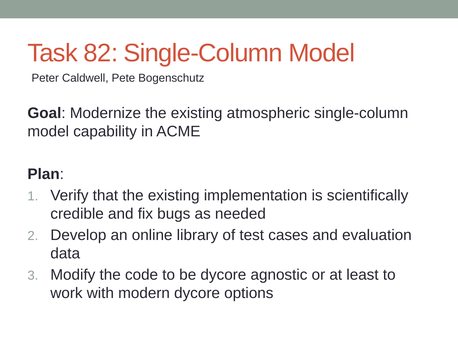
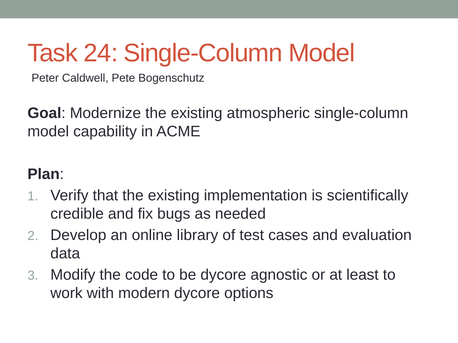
82: 82 -> 24 (101, 53)
